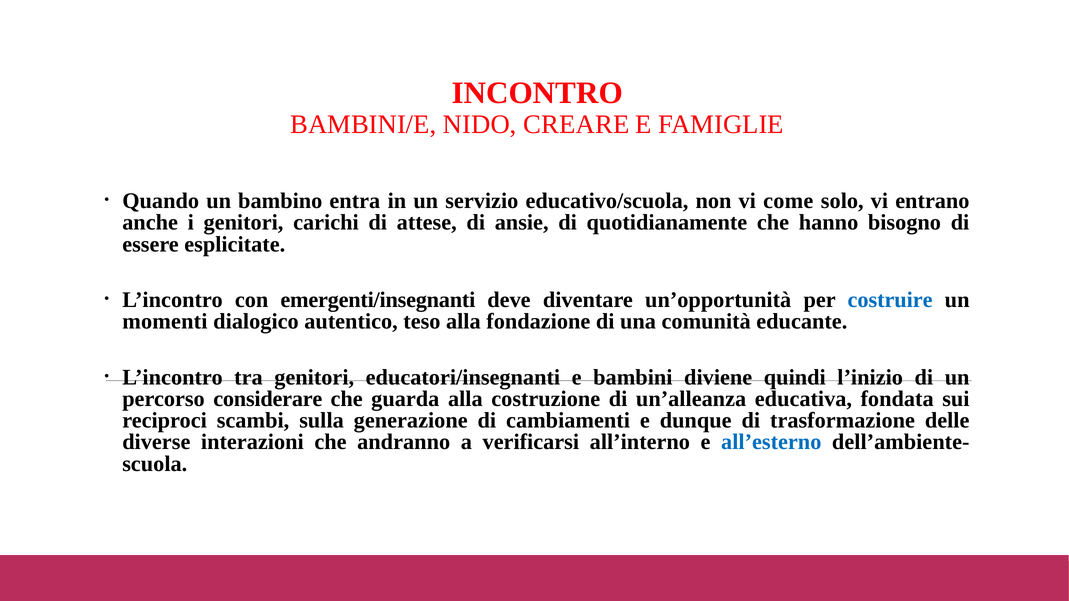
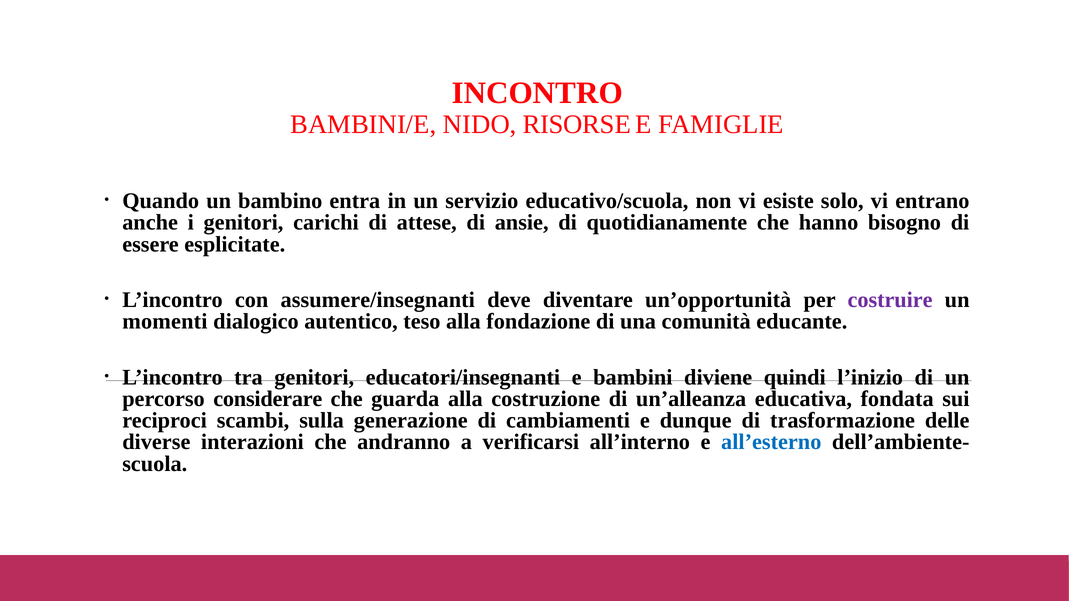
CREARE: CREARE -> RISORSE (577, 124)
come: come -> esiste (788, 201)
emergenti/insegnanti: emergenti/insegnanti -> assumere/insegnanti (378, 300)
costruire colour: blue -> purple (890, 300)
